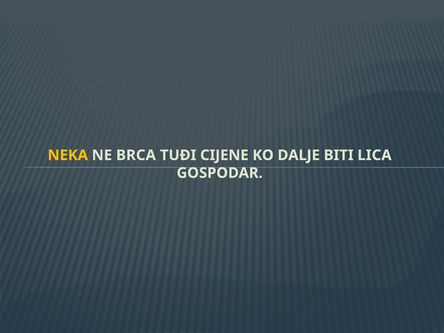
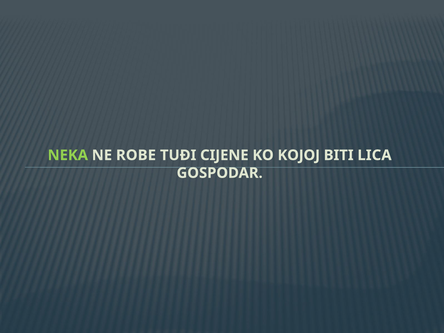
NEKA colour: yellow -> light green (68, 155)
BRCA: BRCA -> ROBE (136, 155)
DALJE: DALJE -> KOJOJ (299, 155)
